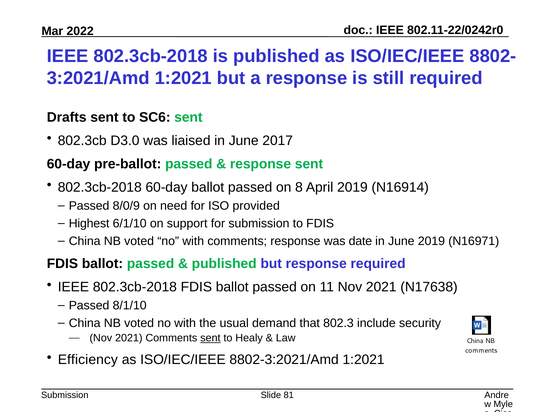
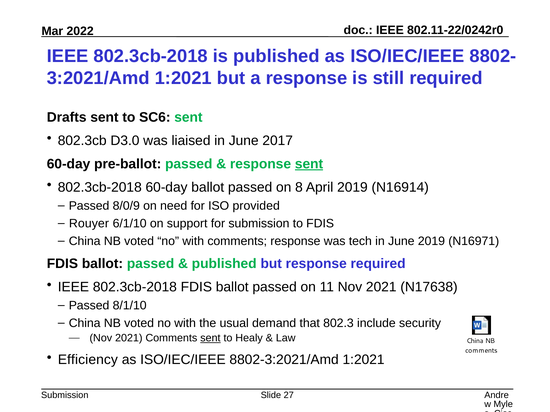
sent underline: none -> present (309, 164)
Highest: Highest -> Rouyer (89, 224)
date: date -> tech (360, 241)
81: 81 -> 27 (289, 396)
